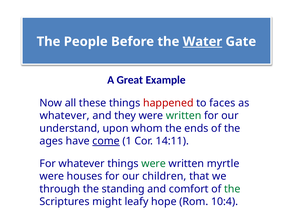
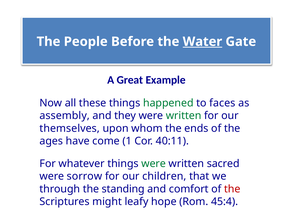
happened colour: red -> green (168, 103)
whatever: whatever -> assembly (65, 116)
understand: understand -> themselves (70, 128)
come underline: present -> none (106, 141)
14:11: 14:11 -> 40:11 (172, 141)
myrtle: myrtle -> sacred (223, 163)
houses: houses -> sorrow (84, 176)
the colour: green -> red (232, 189)
10:4: 10:4 -> 45:4 (225, 201)
